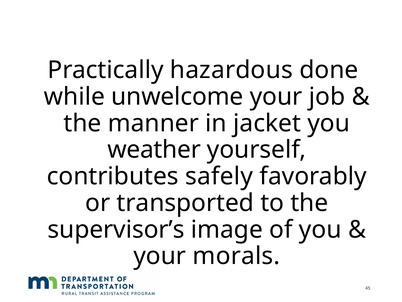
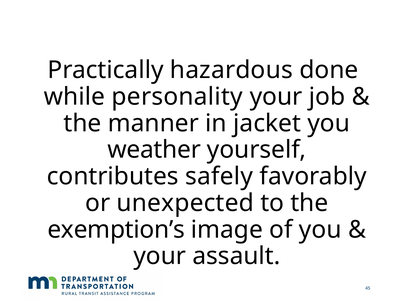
unwelcome: unwelcome -> personality (177, 97)
transported: transported -> unexpected (185, 203)
supervisor’s: supervisor’s -> exemption’s (116, 229)
morals: morals -> assault (236, 256)
